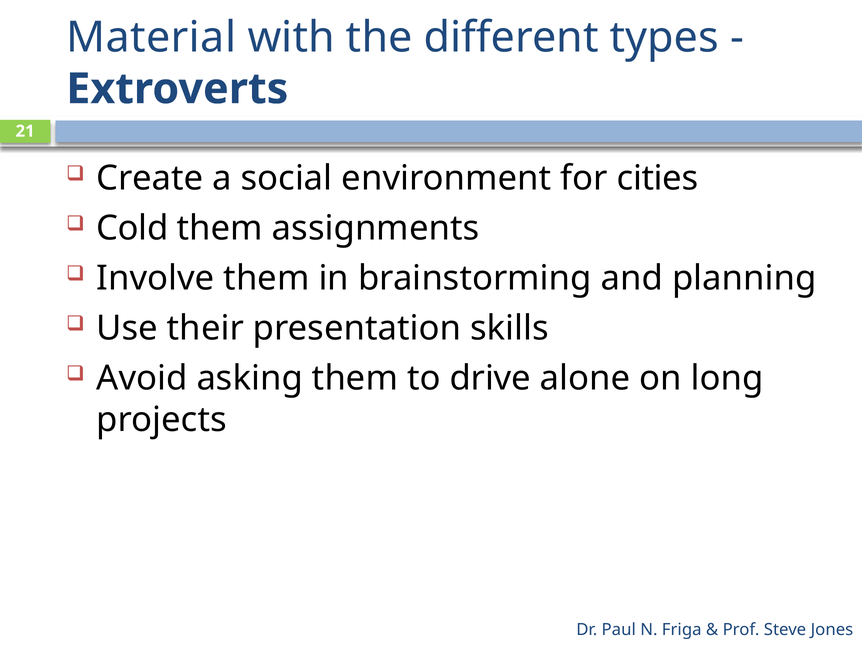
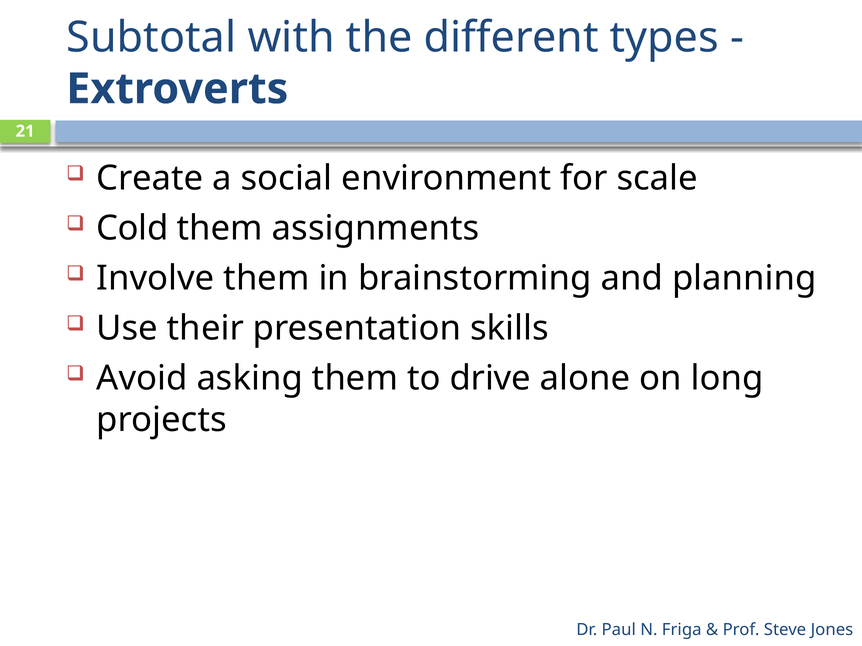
Material: Material -> Subtotal (151, 37)
cities: cities -> scale (657, 178)
